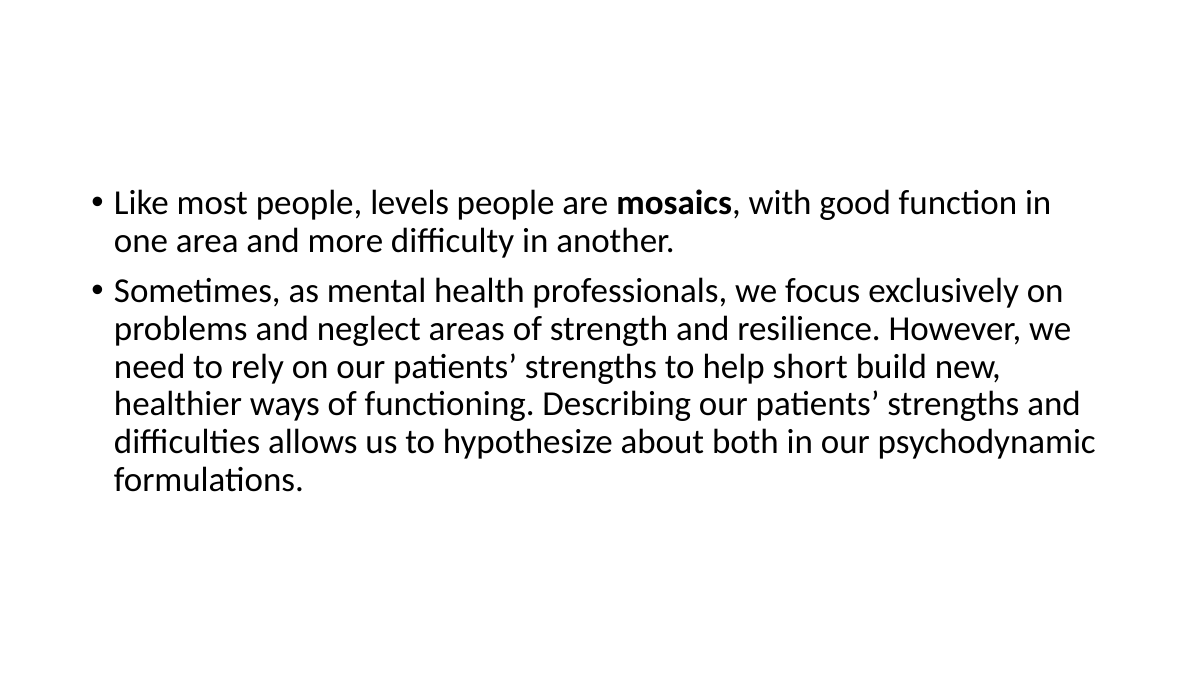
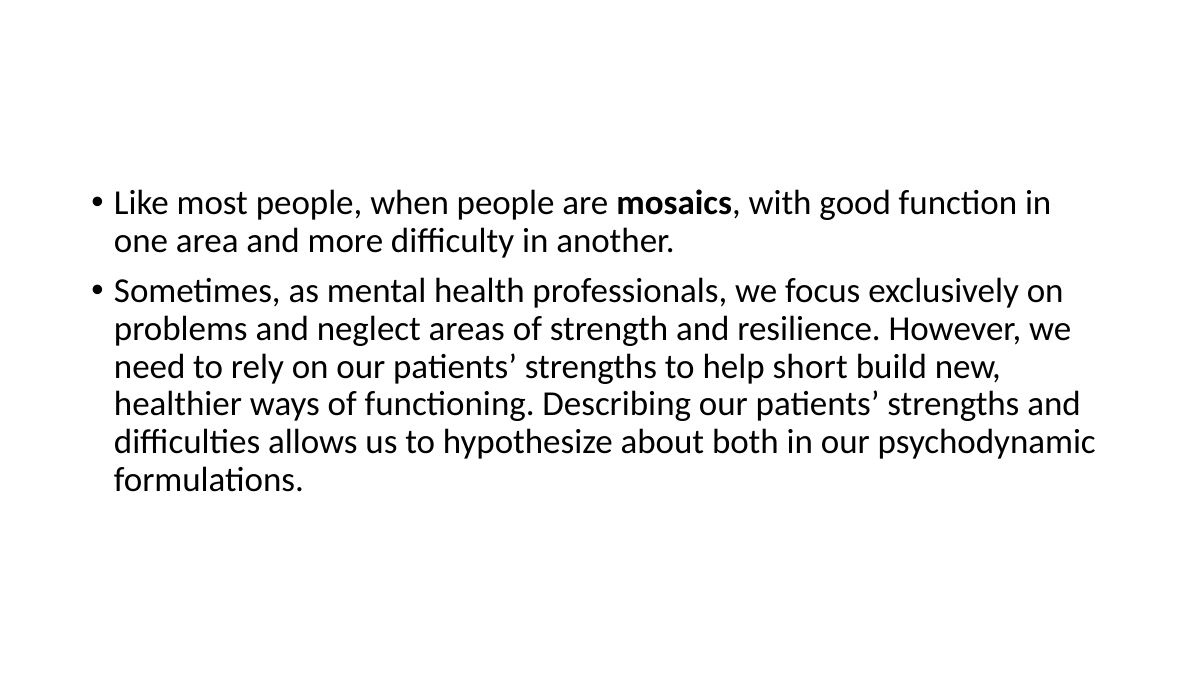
levels: levels -> when (410, 203)
